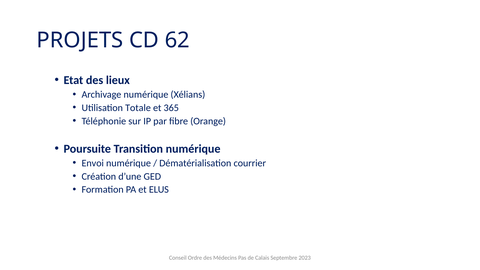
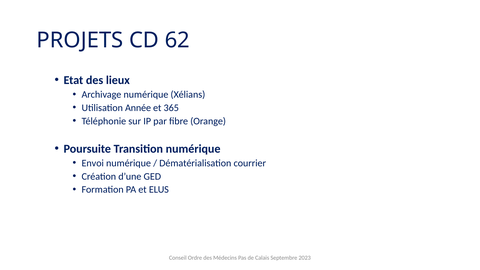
Totale: Totale -> Année (138, 108)
